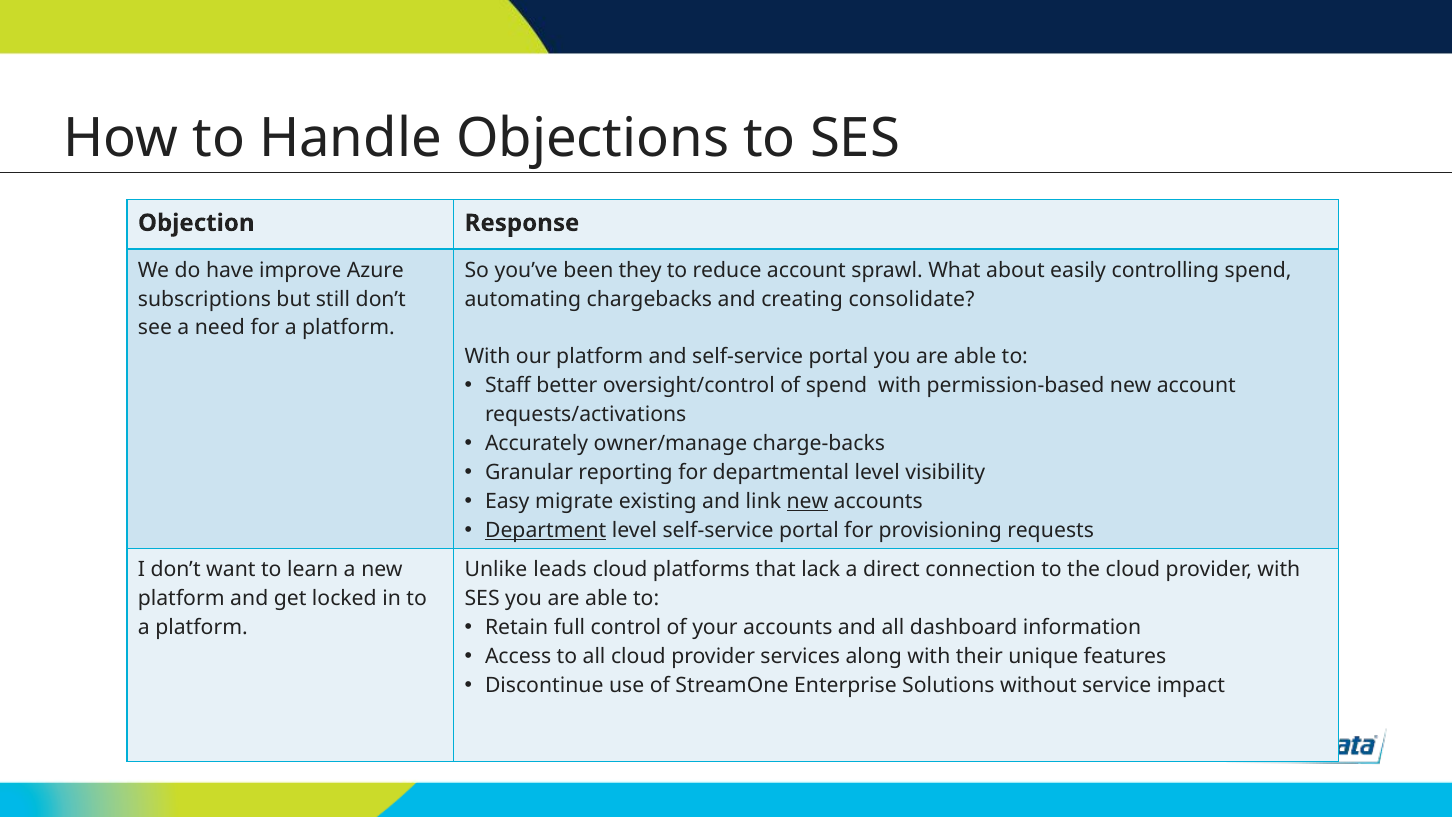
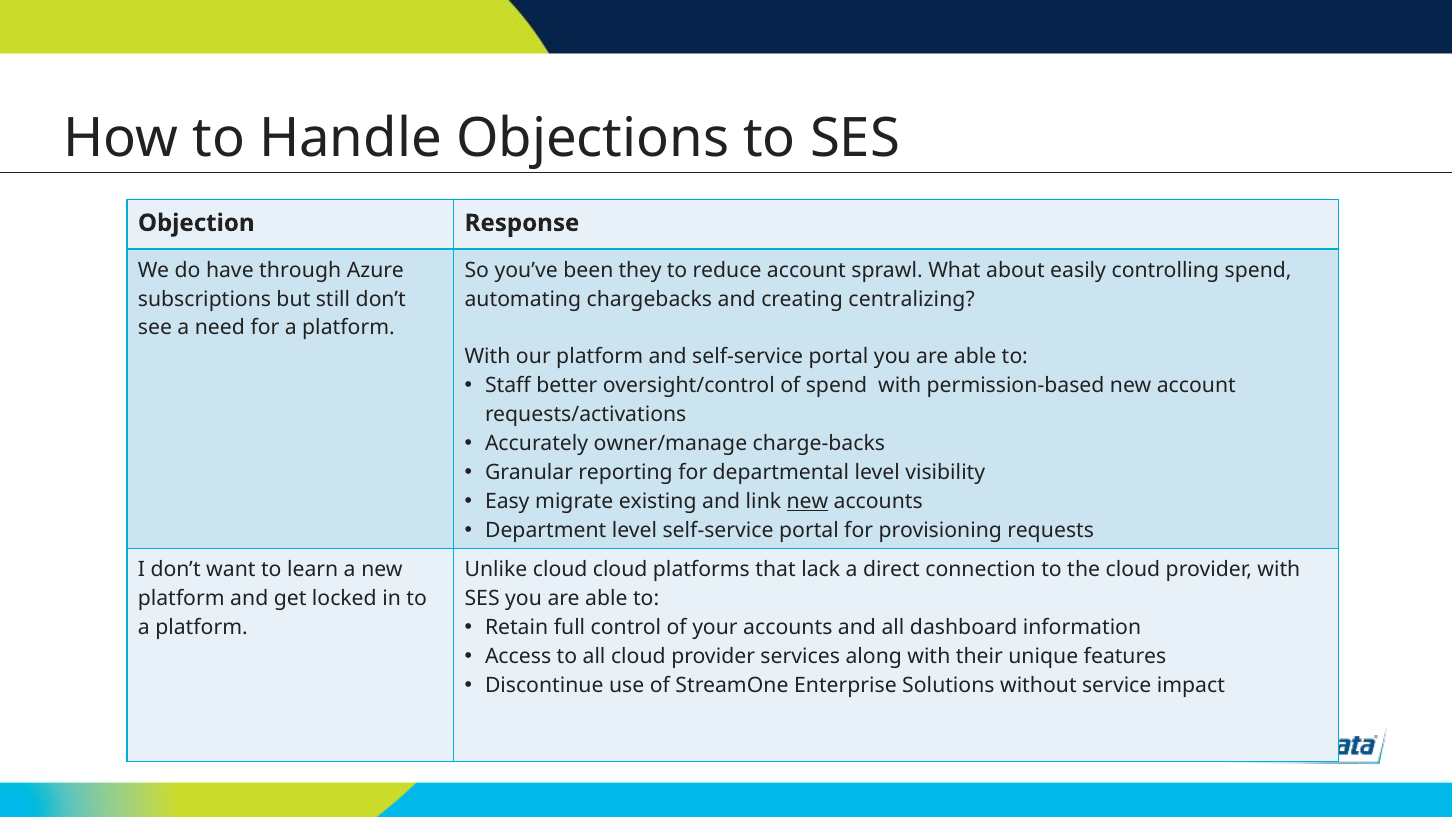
improve: improve -> through (300, 270)
consolidate: consolidate -> centralizing (912, 299)
Department underline: present -> none (546, 530)
Unlike leads: leads -> cloud (560, 570)
